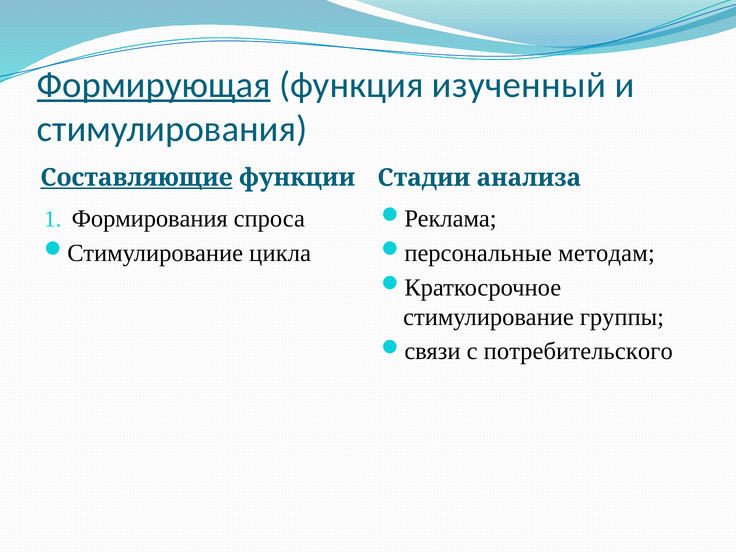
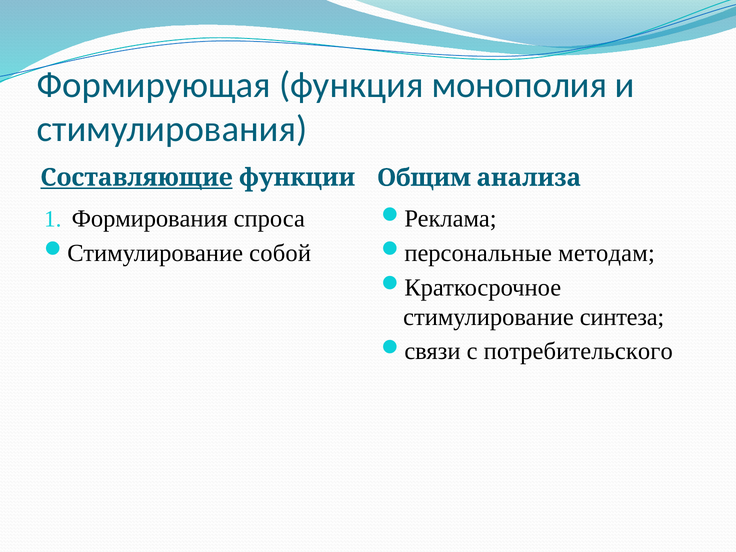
Формирующая underline: present -> none (154, 85)
изученный: изученный -> монополия (519, 85)
Стадии: Стадии -> Общим (424, 178)
цикла: цикла -> собой (280, 253)
группы: группы -> синтеза (622, 317)
